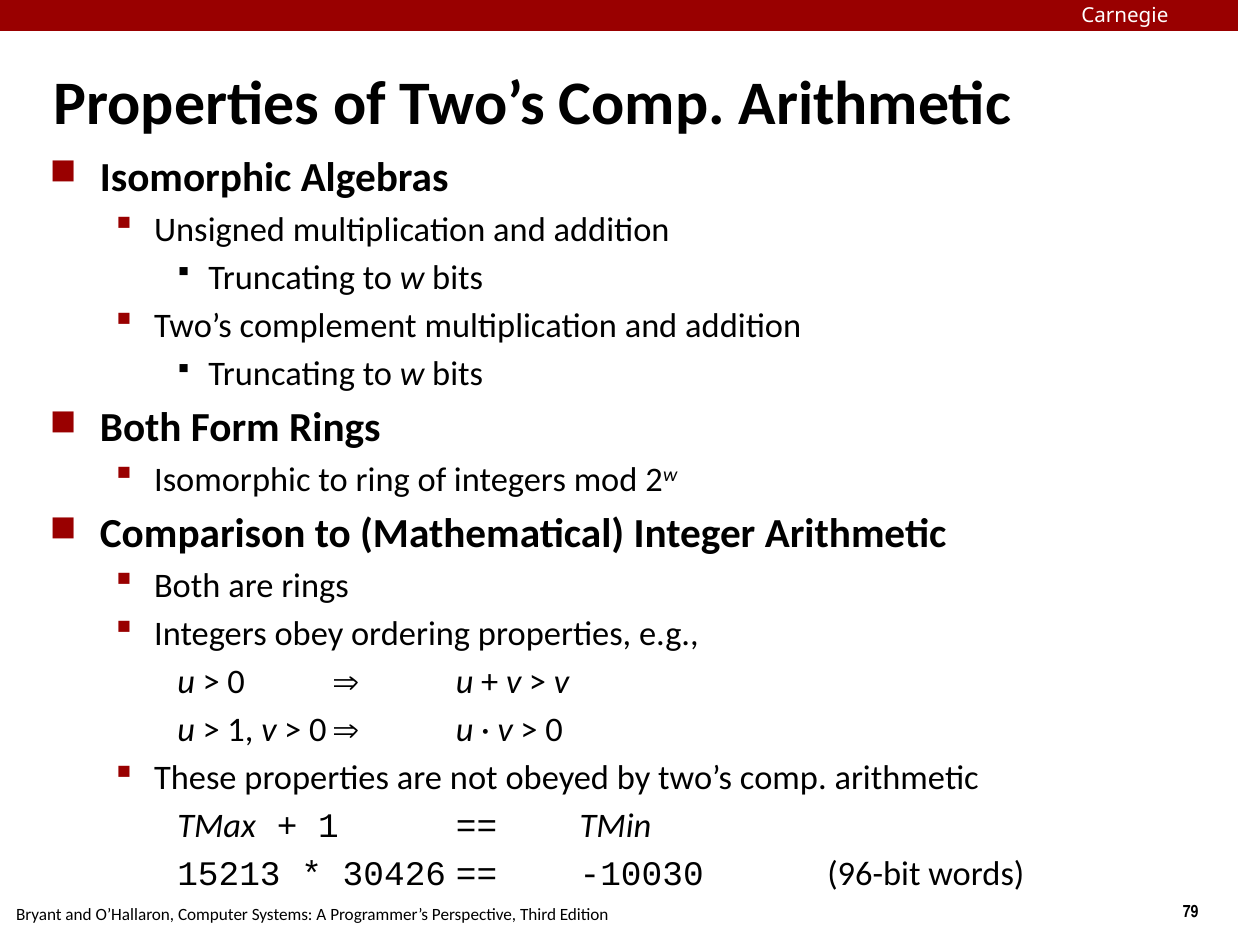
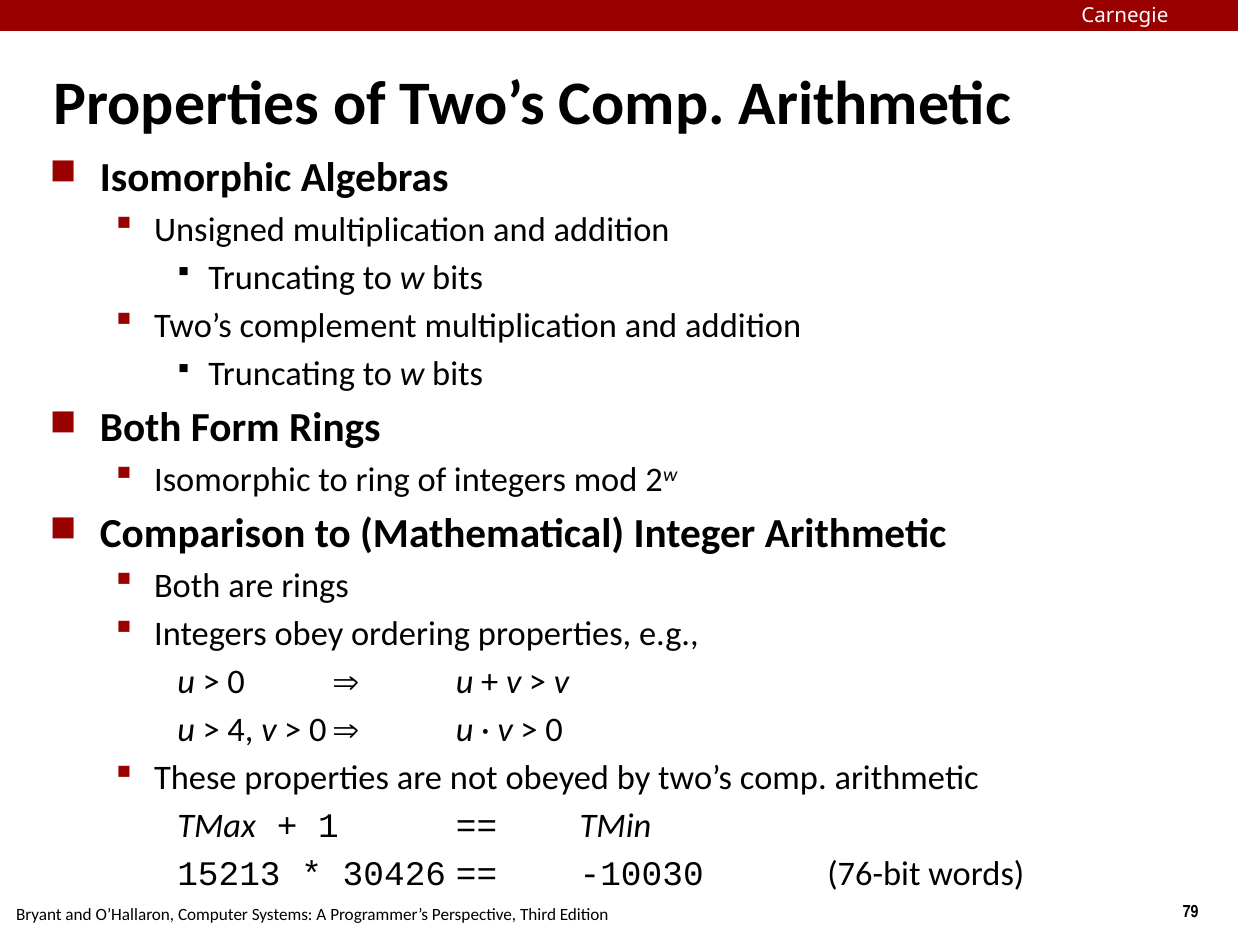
1: 1 -> 4 (240, 731)
96-bit: 96-bit -> 76-bit (874, 875)
